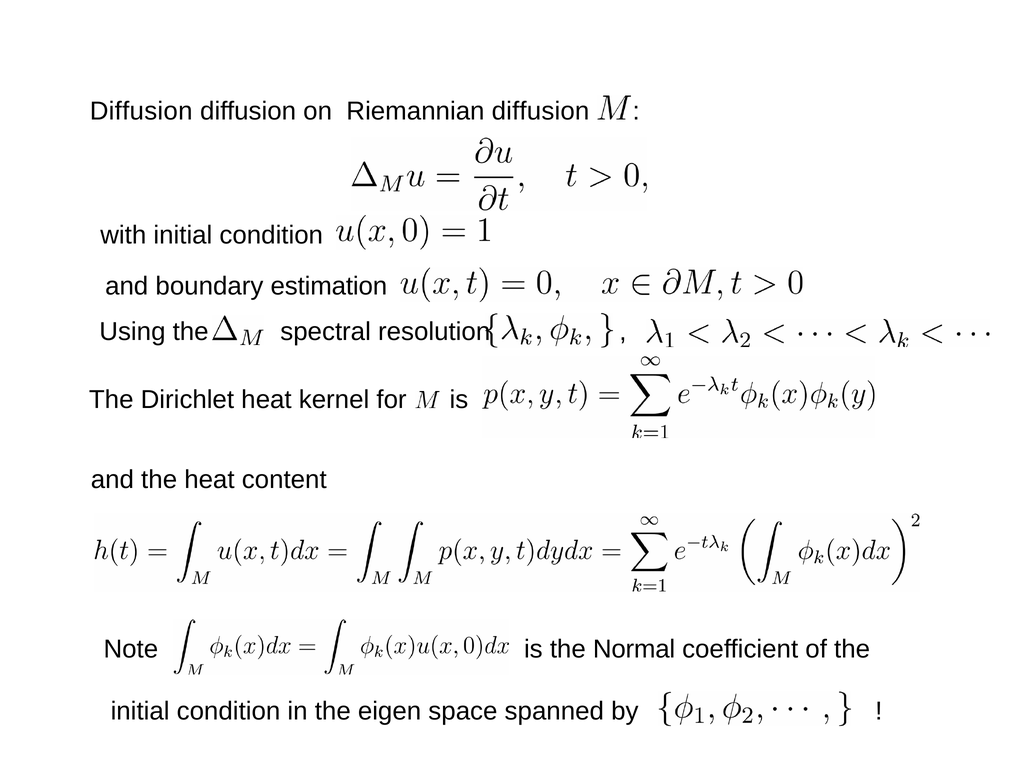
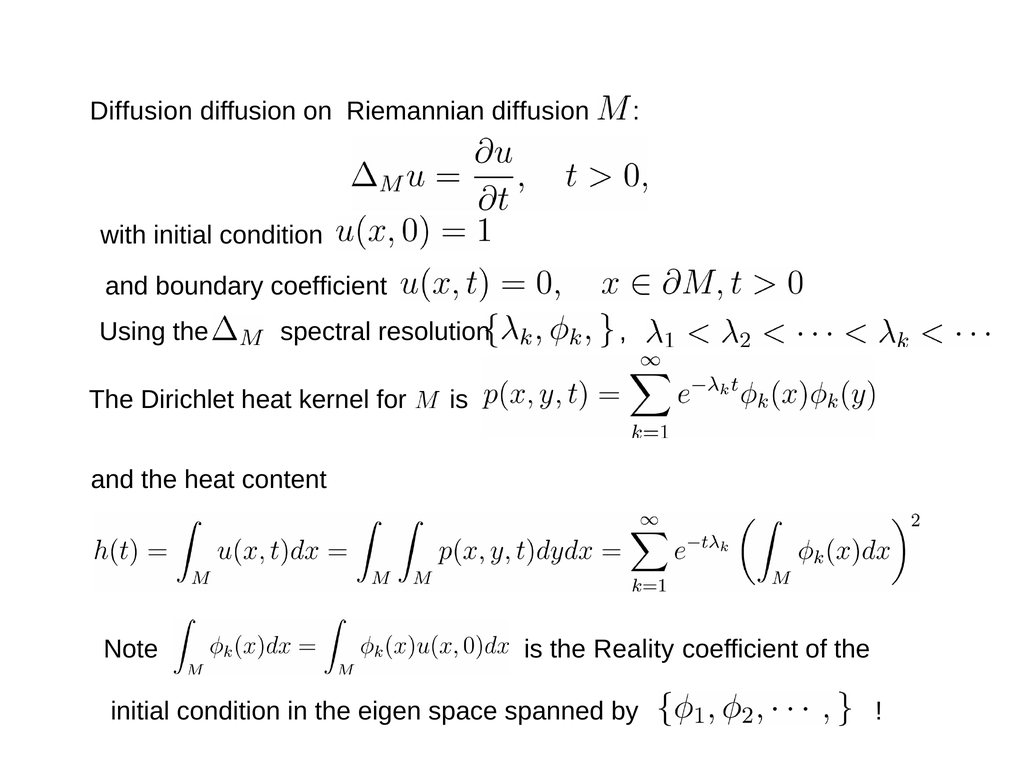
boundary estimation: estimation -> coefficient (329, 286)
Normal: Normal -> Reality (634, 649)
